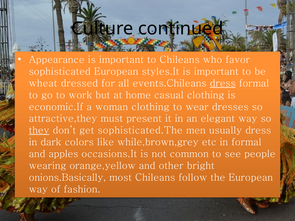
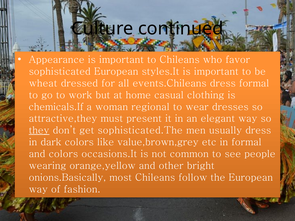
dress underline: present -> none (223, 83)
economic.If: economic.If -> chemicals.If (56, 107)
woman clothing: clothing -> regional (150, 107)
while,brown,grey: while,brown,grey -> value,brown,grey (158, 142)
and apples: apples -> colors (63, 154)
